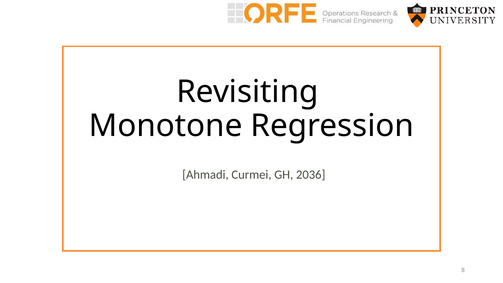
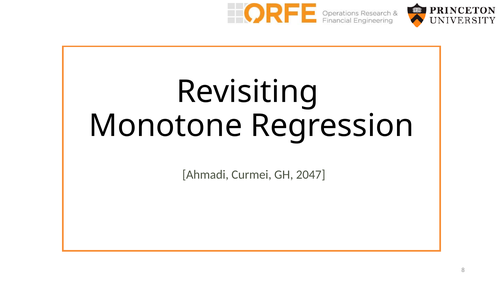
2036: 2036 -> 2047 (311, 175)
